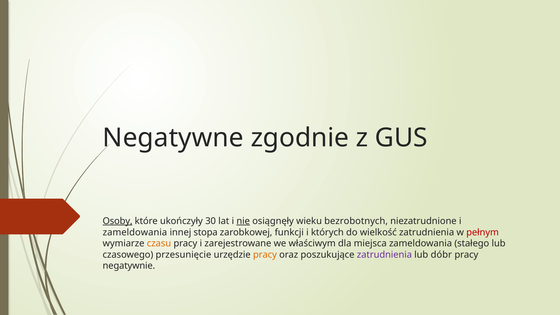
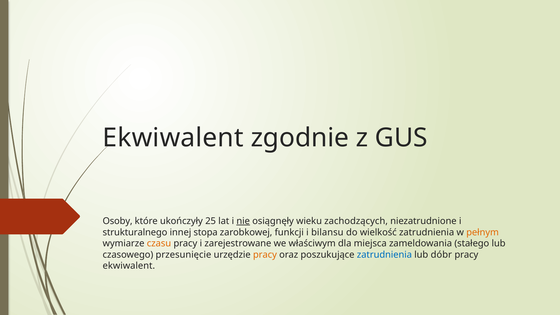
Negatywne: Negatywne -> Ekwiwalent (173, 138)
Osoby underline: present -> none (118, 221)
30: 30 -> 25 (211, 221)
bezrobotnych: bezrobotnych -> zachodzących (356, 221)
zameldowania: zameldowania -> strukturalnego (135, 232)
których: których -> bilansu (327, 232)
pełnym colour: red -> orange (483, 232)
zatrudnienia colour: purple -> blue (384, 255)
negatywnie: negatywnie -> ekwiwalent (129, 266)
